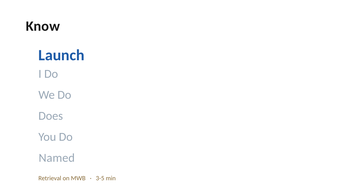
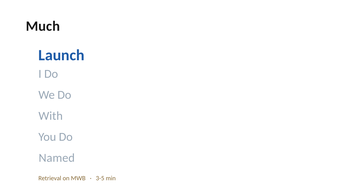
Know: Know -> Much (43, 26)
Does: Does -> With (51, 116)
